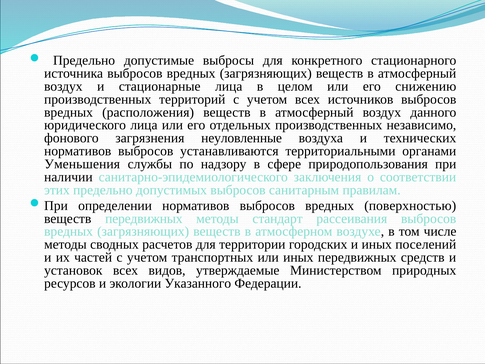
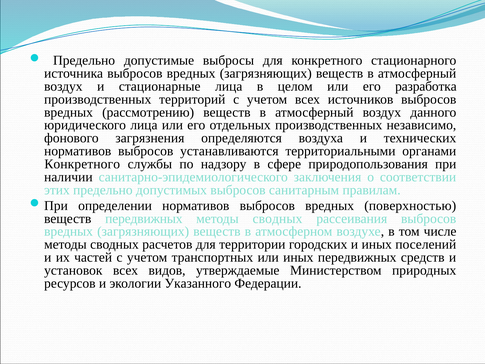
снижению: снижению -> разработка (426, 86)
расположения: расположения -> рассмотрению (148, 112)
неуловленные: неуловленные -> определяются (242, 138)
Уменьшения: Уменьшения -> Конкретного (82, 164)
стандарт: стандарт -> сводных (277, 218)
